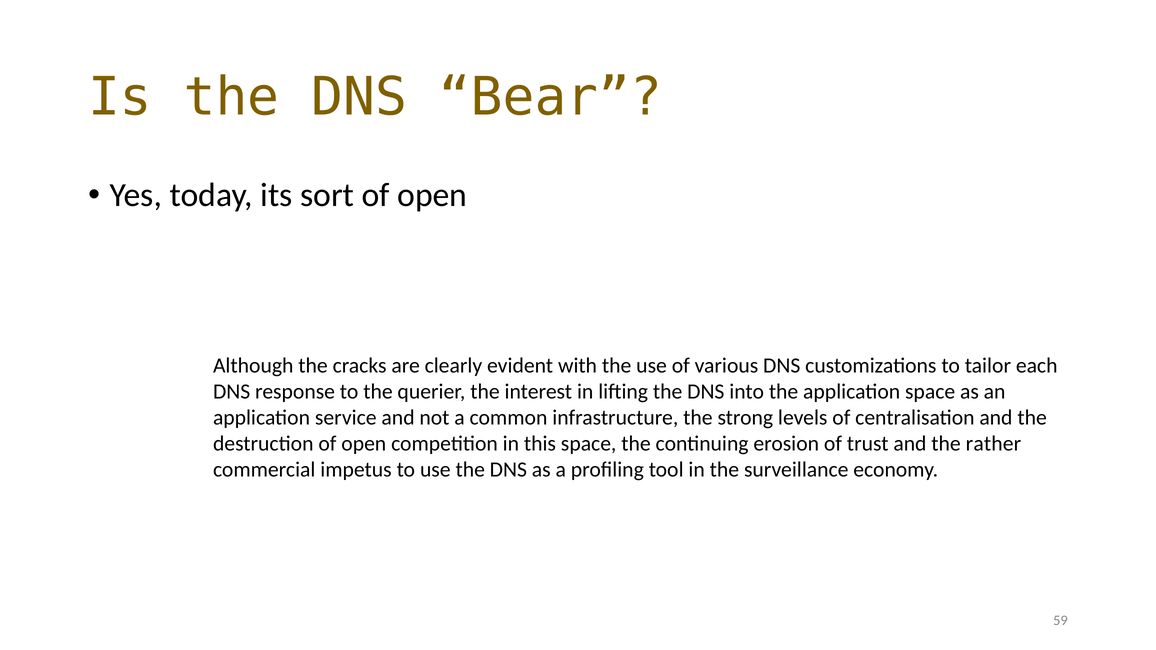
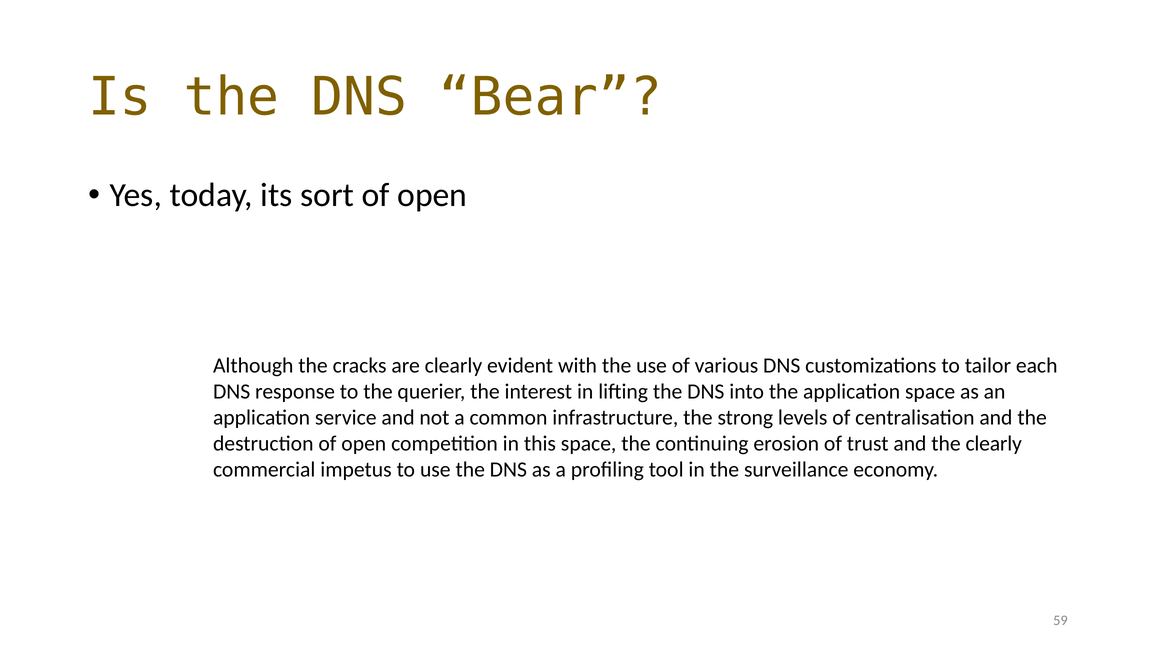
the rather: rather -> clearly (994, 444)
